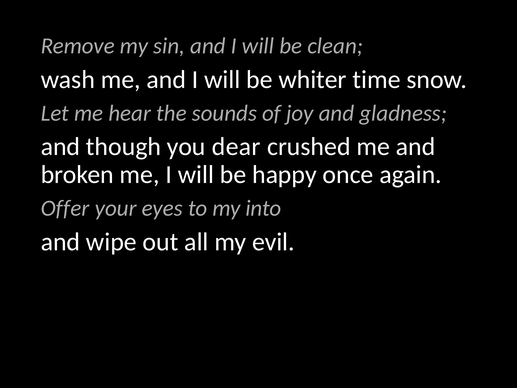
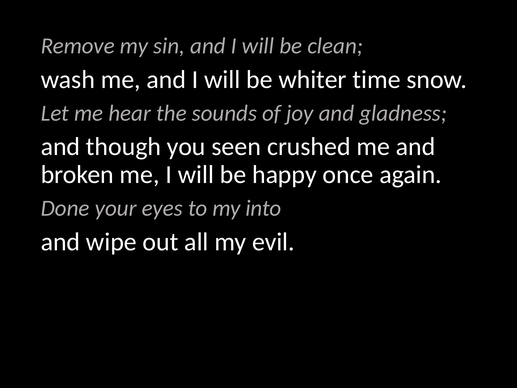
dear: dear -> seen (236, 147)
Offer: Offer -> Done (65, 208)
